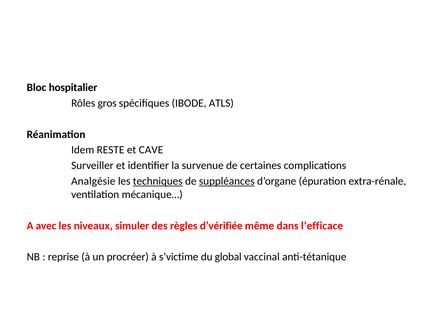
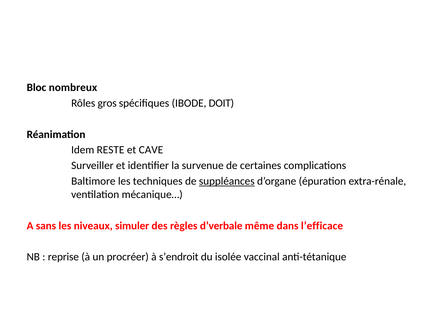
hospitalier: hospitalier -> nombreux (73, 88)
ATLS: ATLS -> DOIT (221, 103)
Analgésie: Analgésie -> Baltimore (93, 181)
techniques underline: present -> none (158, 181)
avec: avec -> sans (46, 226)
d’vérifiée: d’vérifiée -> d’verbale (221, 226)
s’victime: s’victime -> s’endroit (179, 257)
global: global -> isolée (228, 257)
